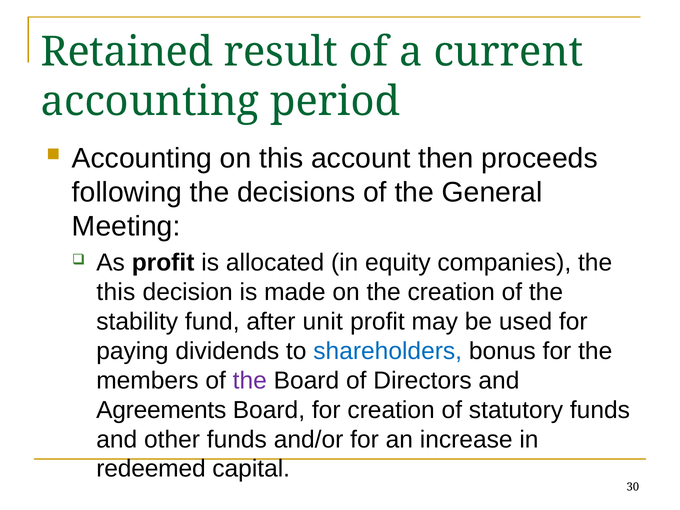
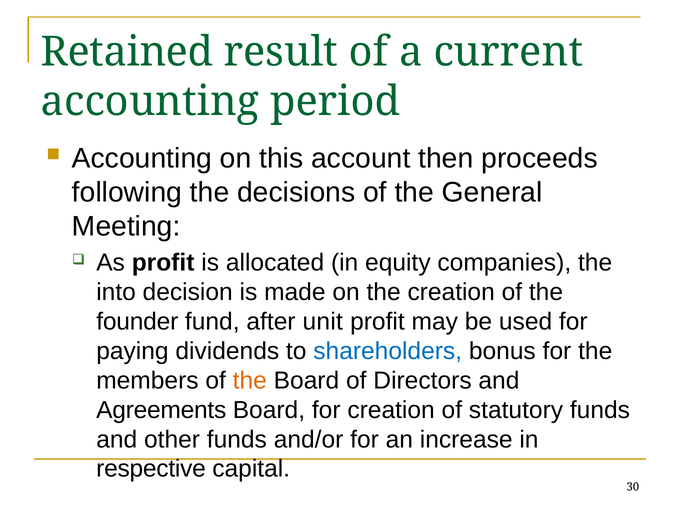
this: this -> into (116, 292)
stability: stability -> founder (137, 322)
the colour: purple -> orange (250, 381)
redeemed: redeemed -> respective (151, 469)
